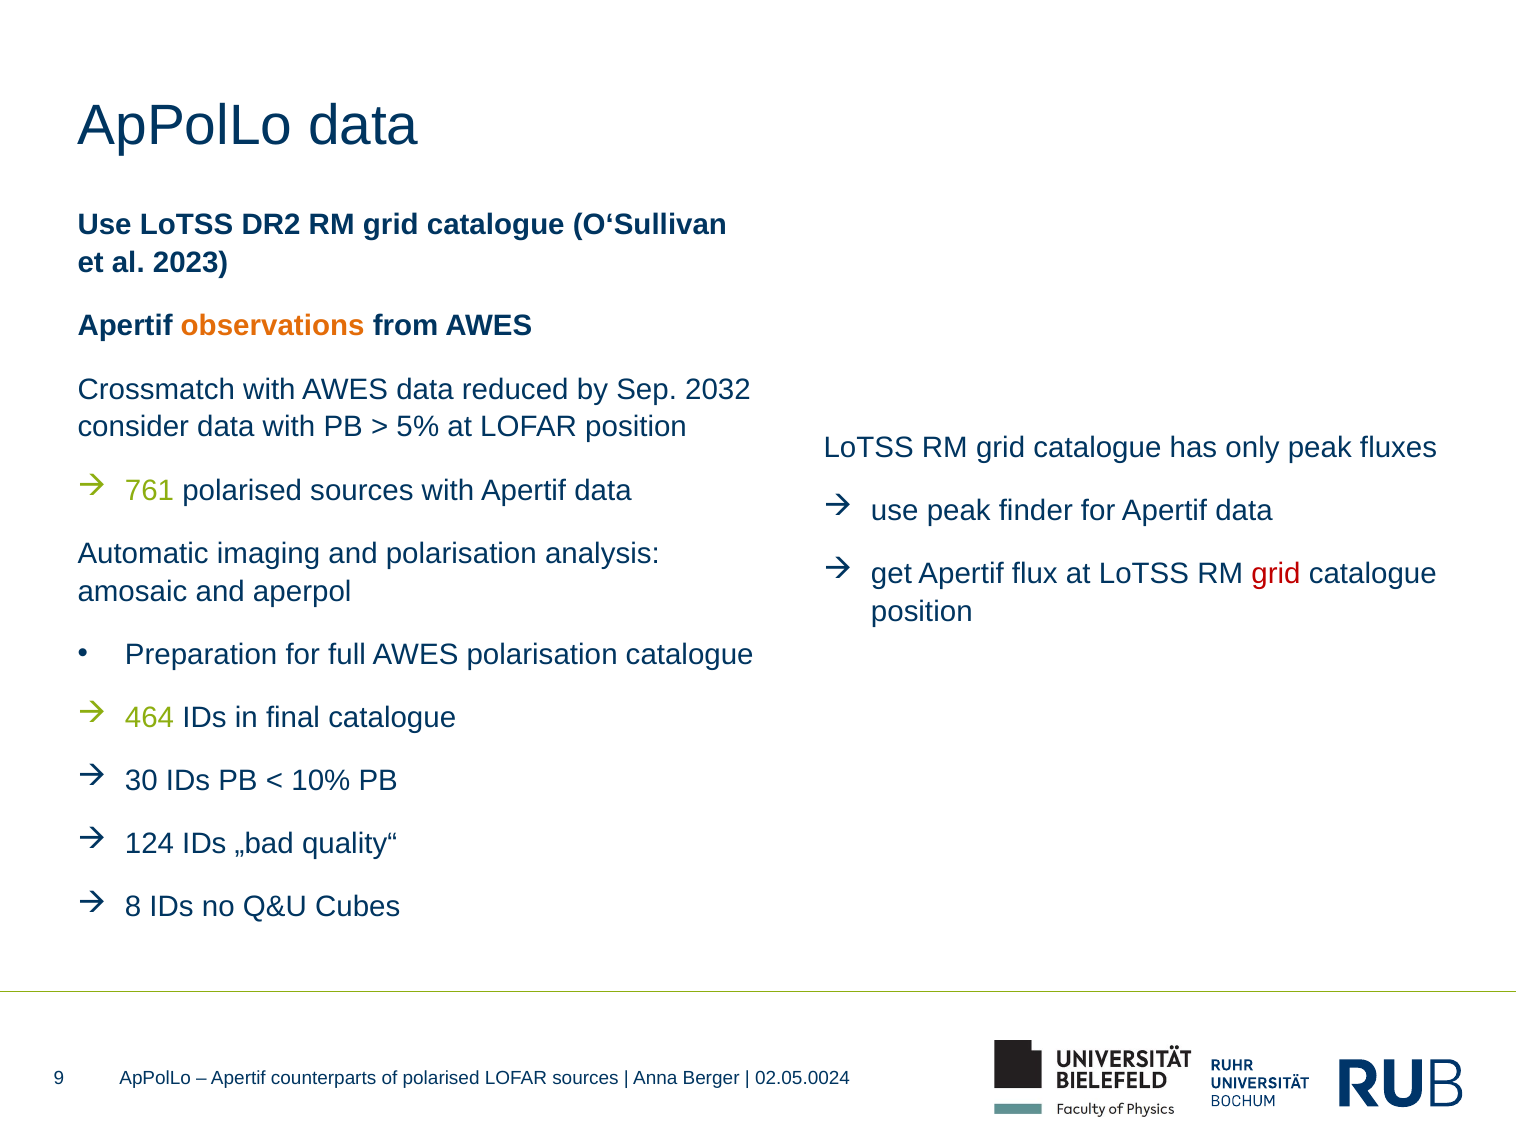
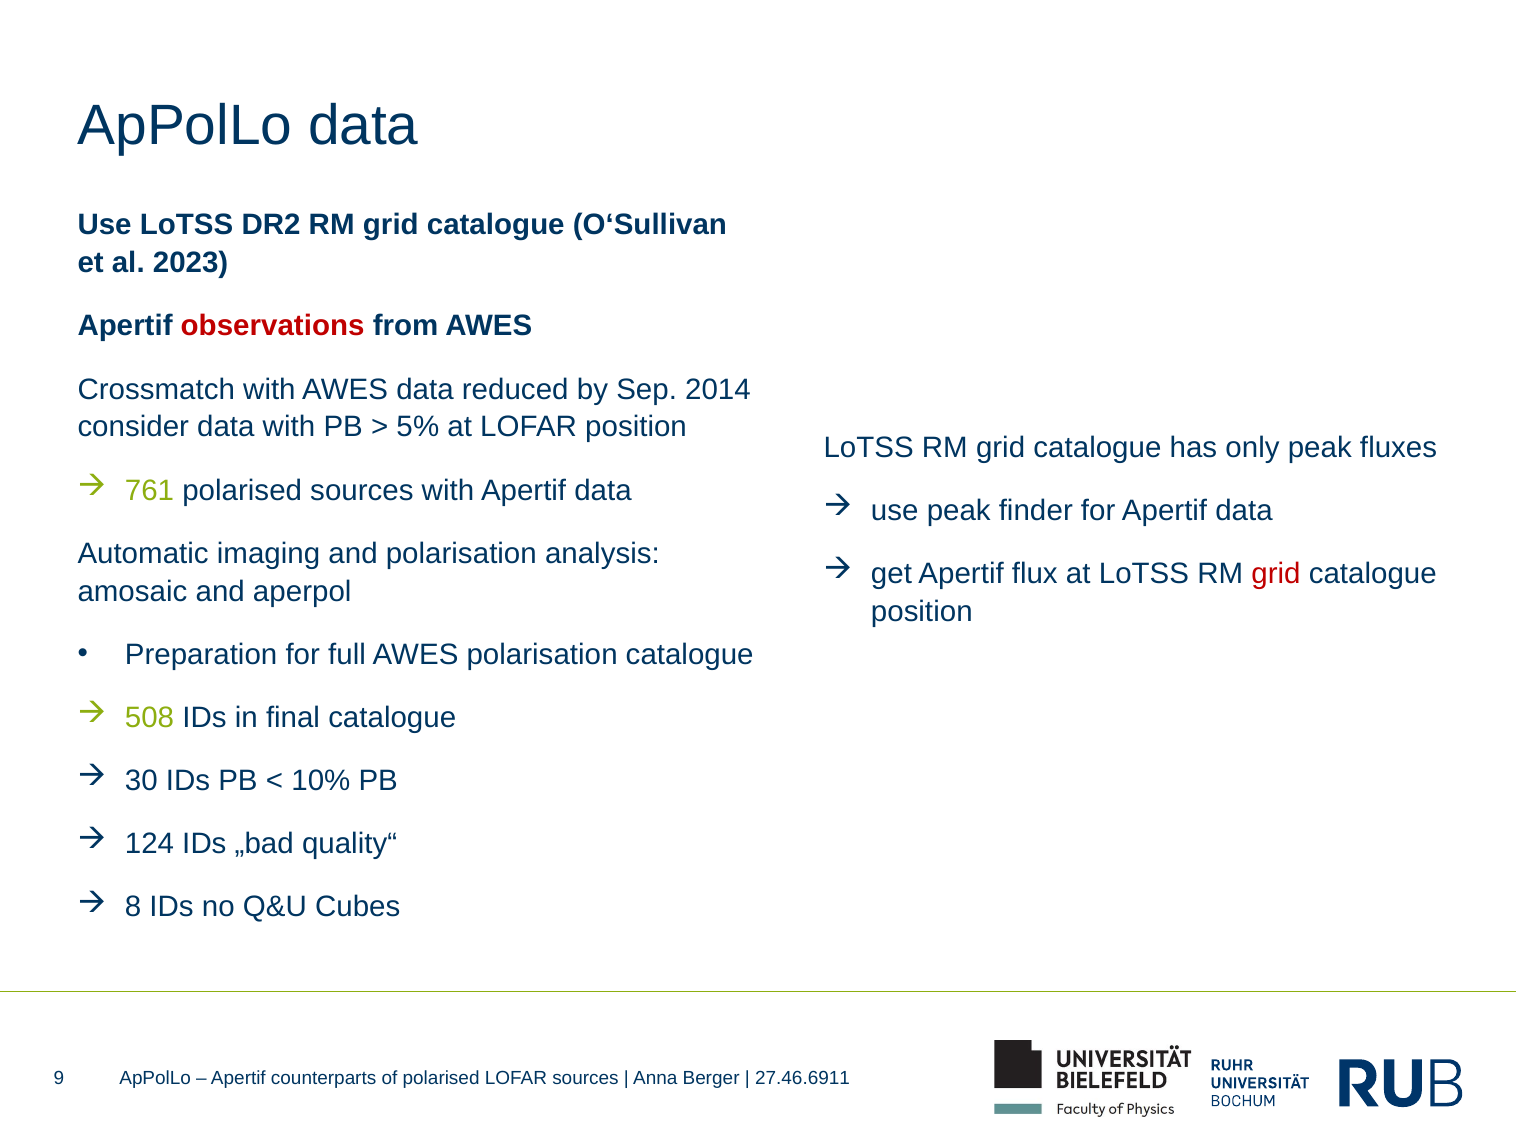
observations colour: orange -> red (273, 326)
2032: 2032 -> 2014 (718, 389)
464: 464 -> 508 (150, 718)
02.05.0024: 02.05.0024 -> 27.46.6911 (803, 1079)
